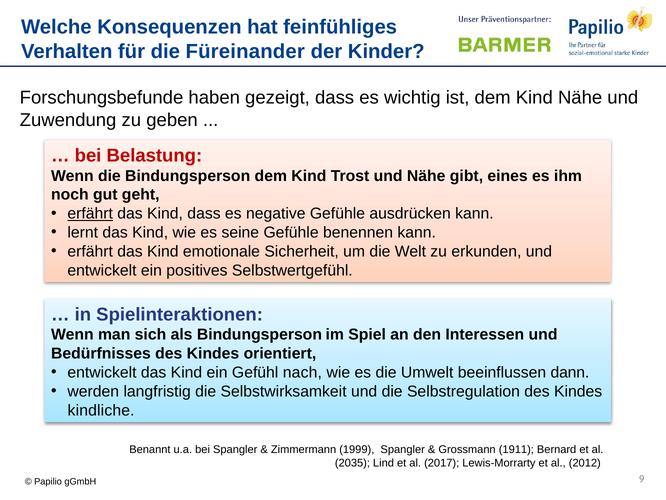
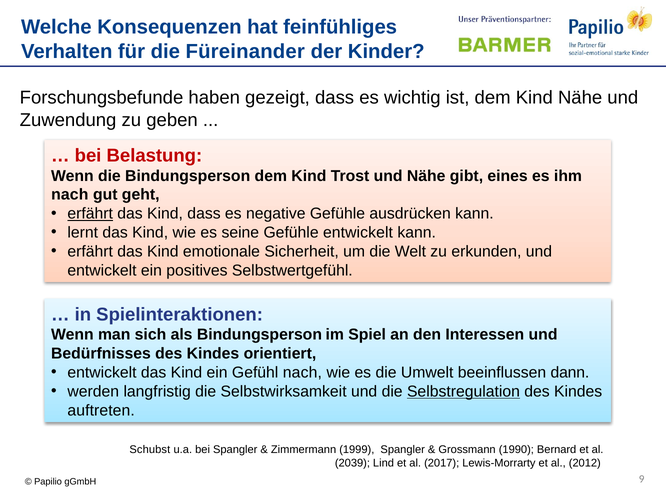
noch: noch -> nach (70, 195)
Gefühle benennen: benennen -> entwickelt (358, 232)
Selbstregulation underline: none -> present (463, 391)
kindliche: kindliche -> auftreten (101, 410)
Benannt: Benannt -> Schubst (150, 449)
1911: 1911 -> 1990 (516, 449)
2035: 2035 -> 2039 (352, 463)
